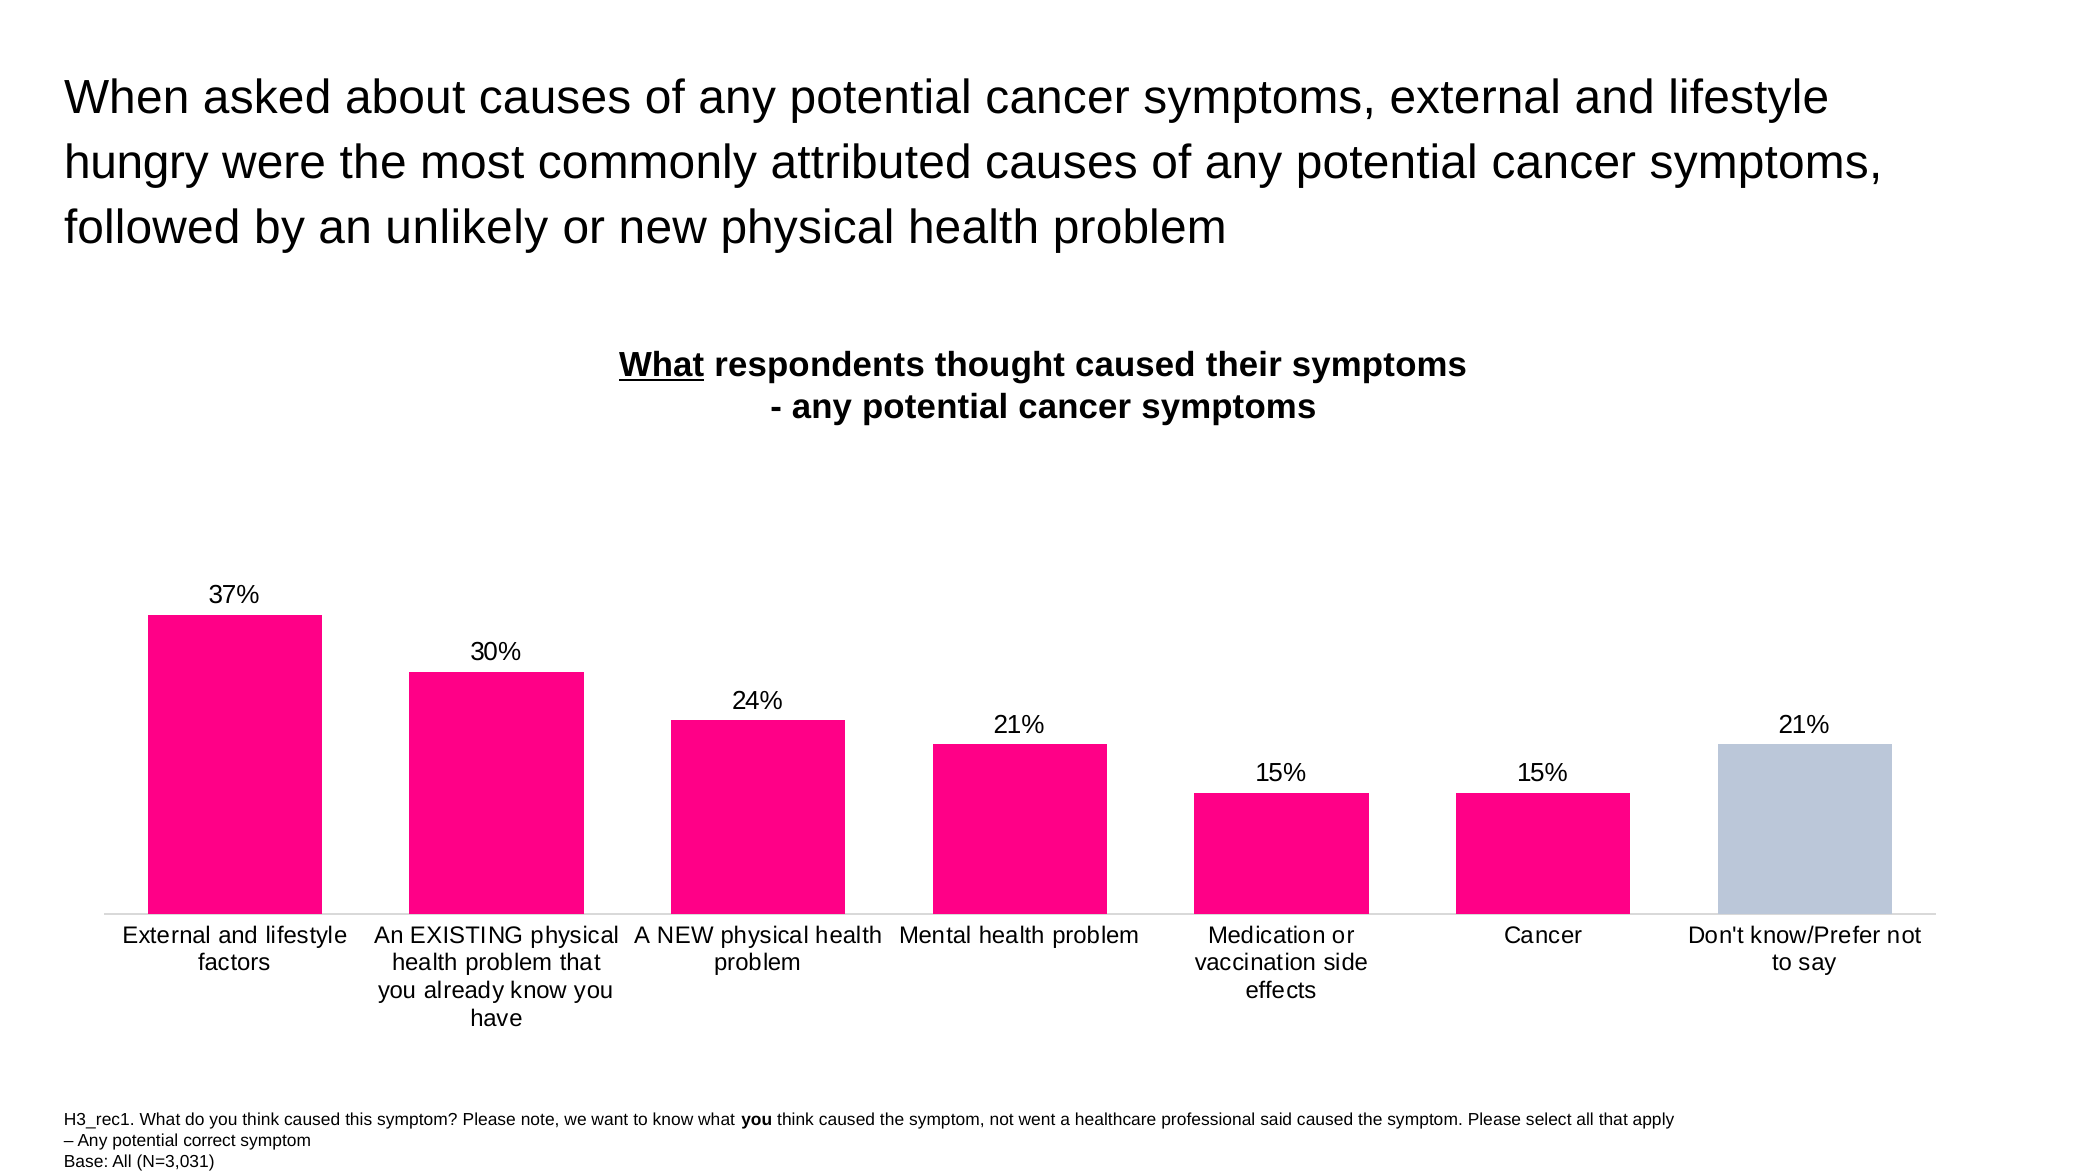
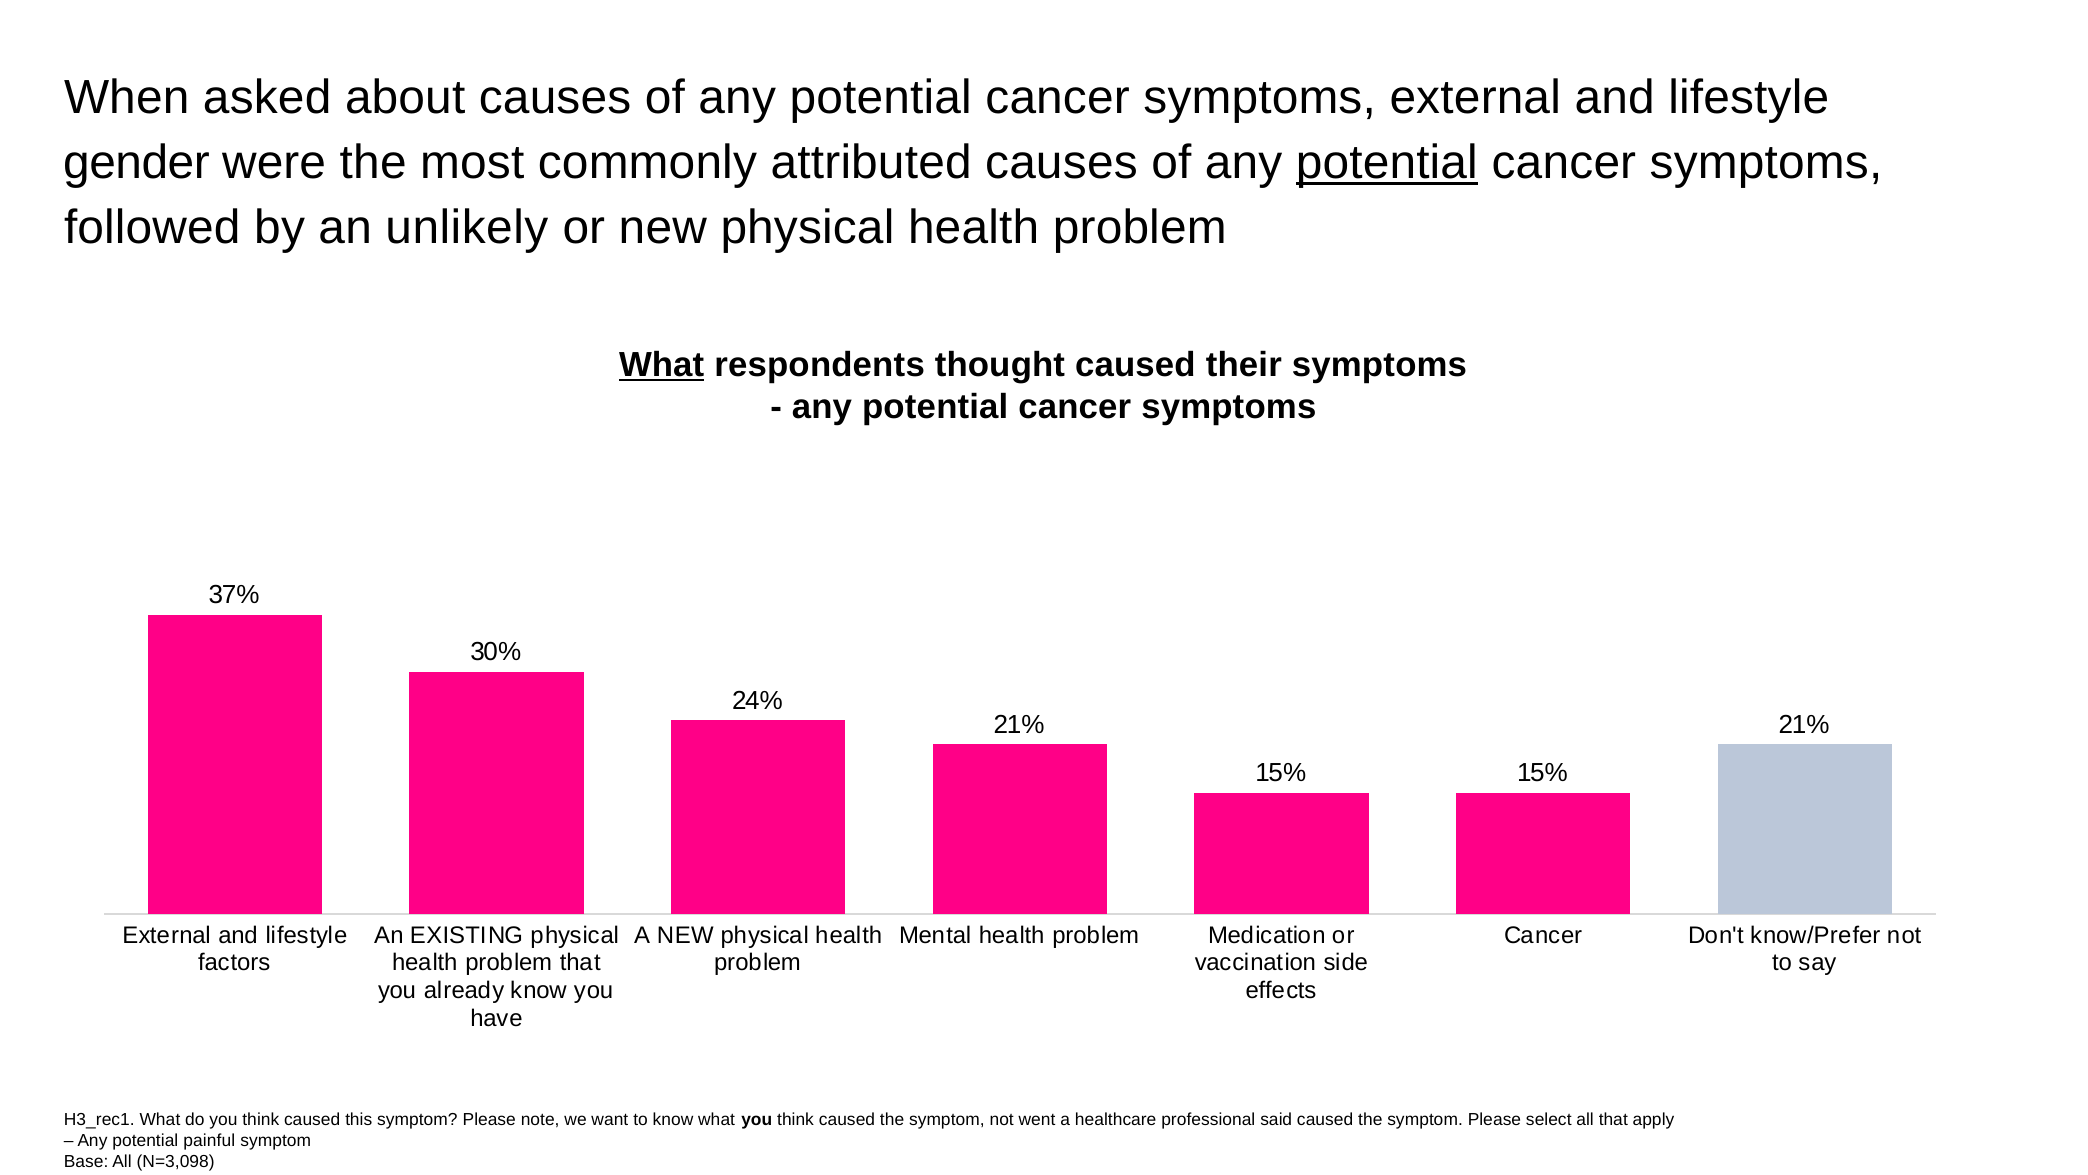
hungry: hungry -> gender (136, 163)
potential underline: none -> present (1387, 163)
correct: correct -> painful (209, 1140)
N=3,031: N=3,031 -> N=3,098 (176, 1161)
